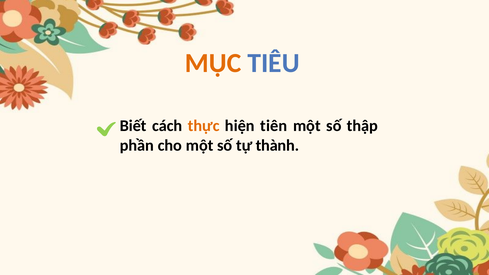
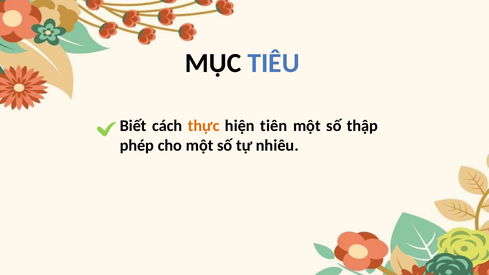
MỤC colour: orange -> black (213, 63)
phần: phần -> phép (137, 145)
thành: thành -> nhiêu (277, 145)
